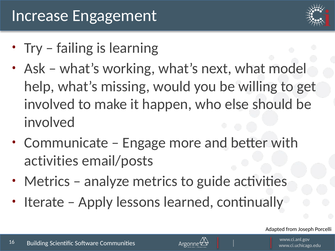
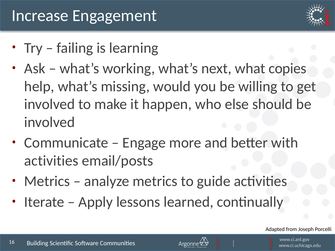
model: model -> copies (288, 69)
